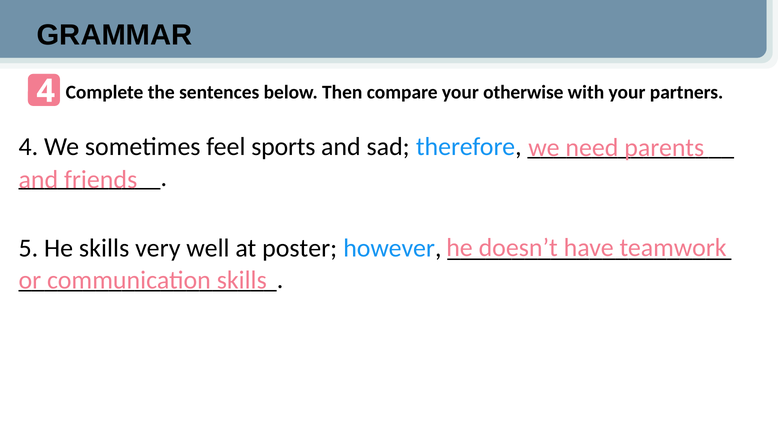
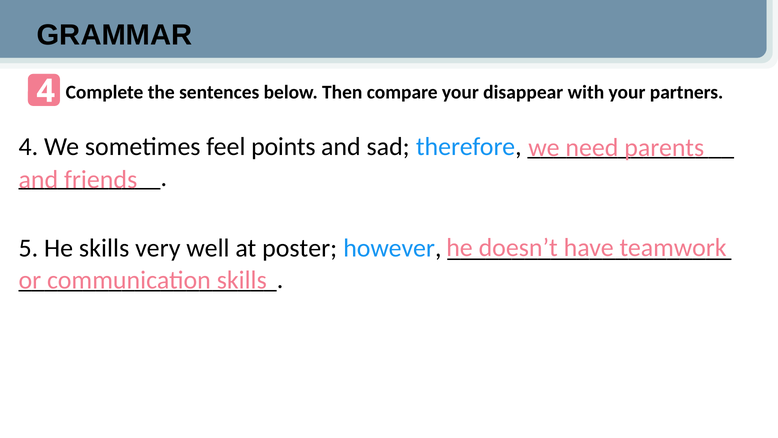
otherwise: otherwise -> disappear (523, 92)
sports: sports -> points (283, 146)
